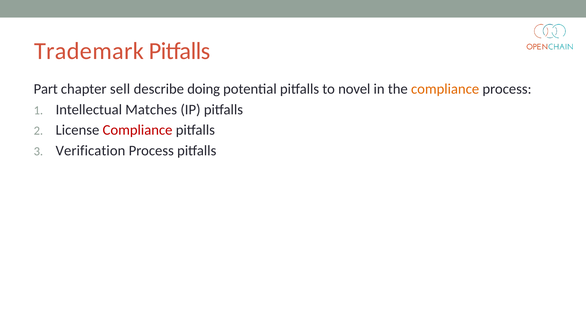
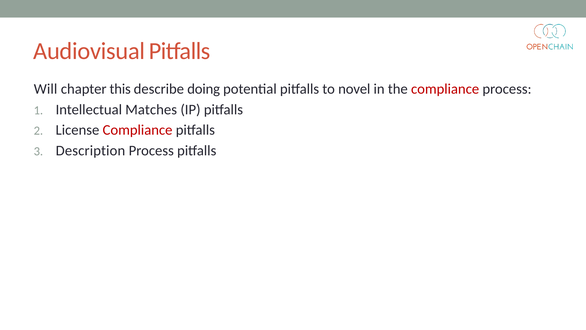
Trademark: Trademark -> Audiovisual (89, 51)
Part: Part -> Will (46, 89)
sell: sell -> this (120, 89)
compliance colour: orange -> red (445, 89)
Verification: Verification -> Description (90, 150)
